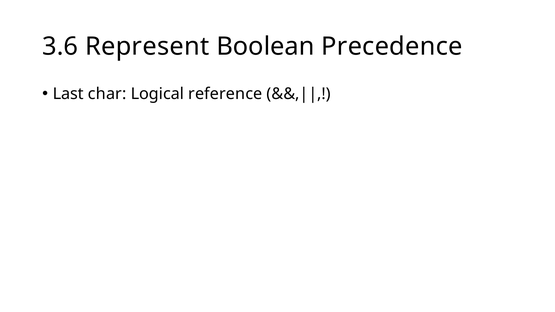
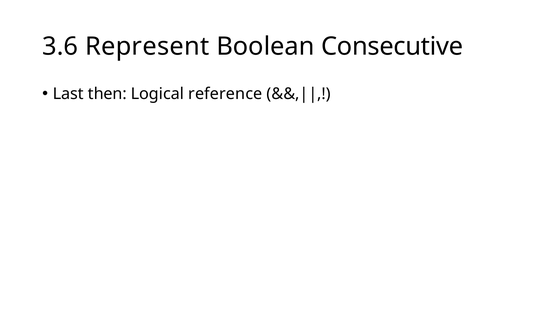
Precedence: Precedence -> Consecutive (392, 47)
char: char -> then (107, 94)
